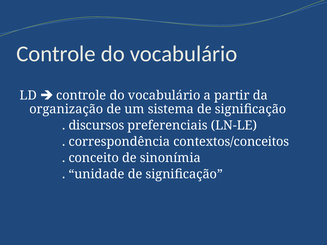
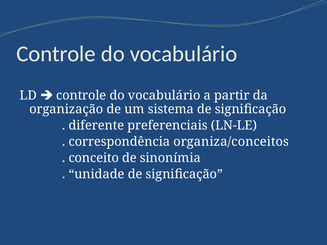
discursos: discursos -> diferente (96, 125)
contextos/conceitos: contextos/conceitos -> organiza/conceitos (231, 142)
